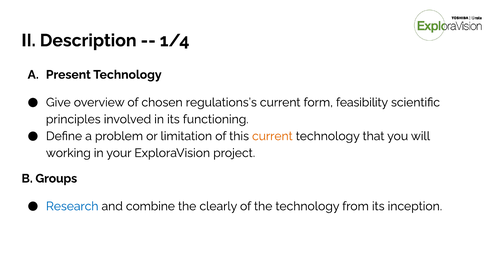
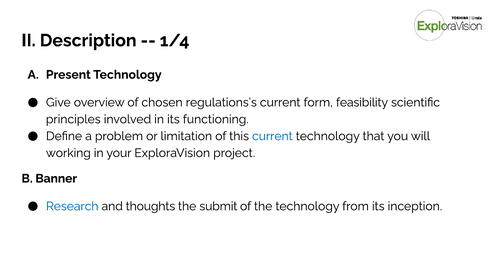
current colour: orange -> blue (272, 136)
Groups: Groups -> Banner (56, 178)
combine: combine -> thoughts (150, 206)
clearly: clearly -> submit (218, 206)
